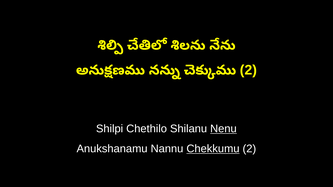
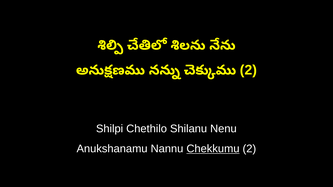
Nenu underline: present -> none (223, 129)
